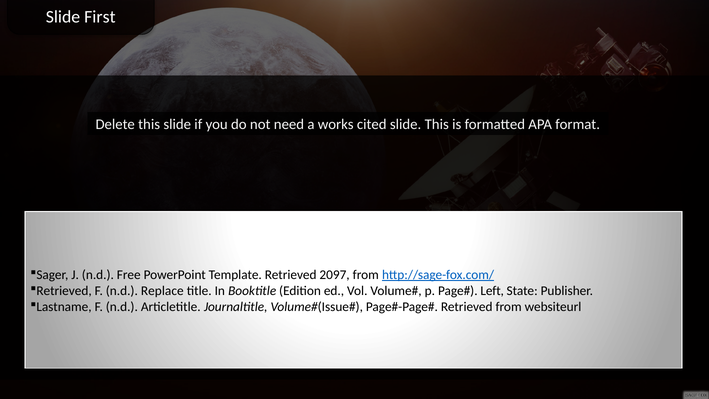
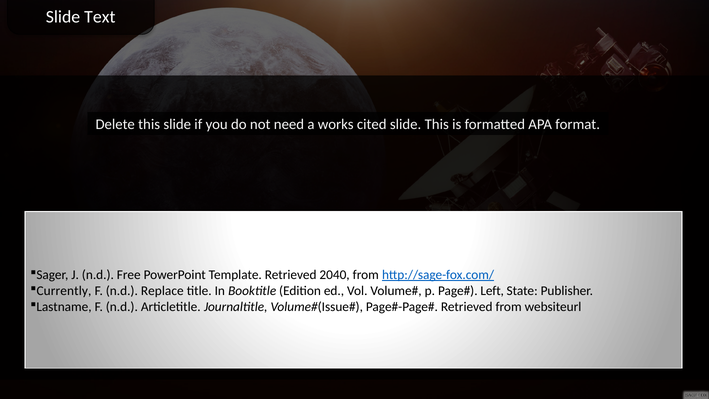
First: First -> Text (100, 17)
2097: 2097 -> 2040 (335, 275)
Retrieved: Retrieved -> Currently (64, 291)
